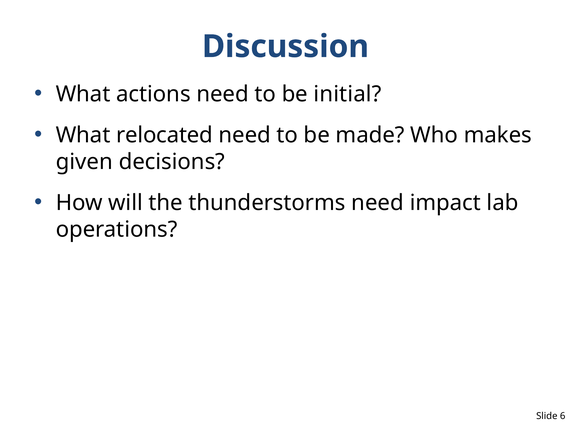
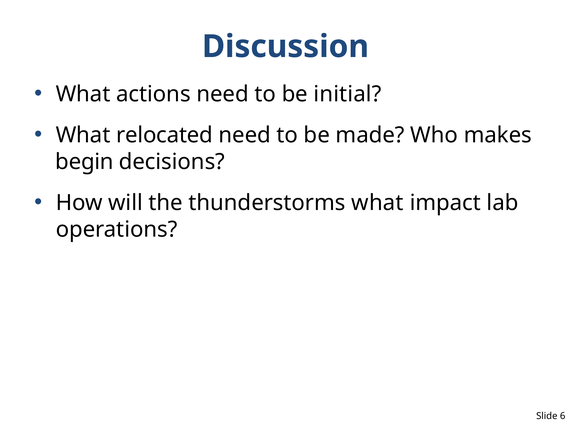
given: given -> begin (84, 161)
thunderstorms need: need -> what (377, 202)
